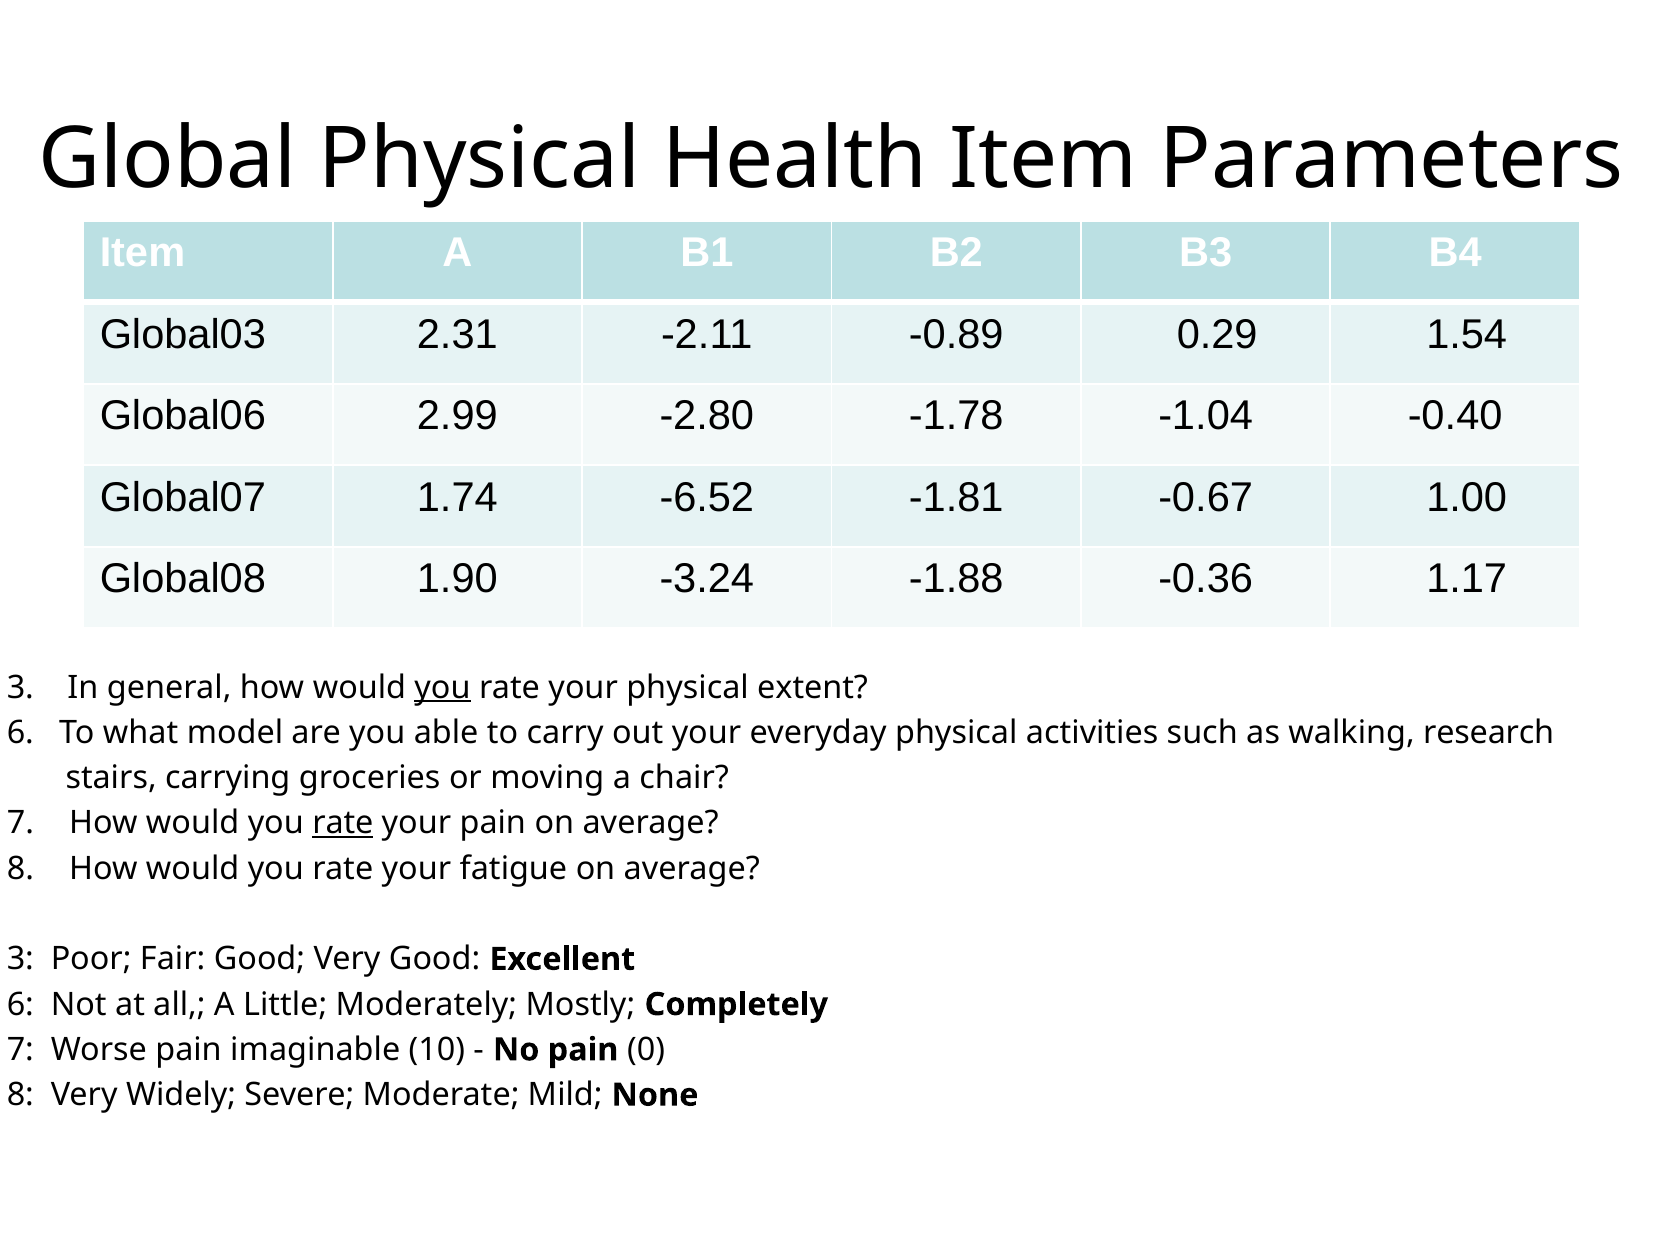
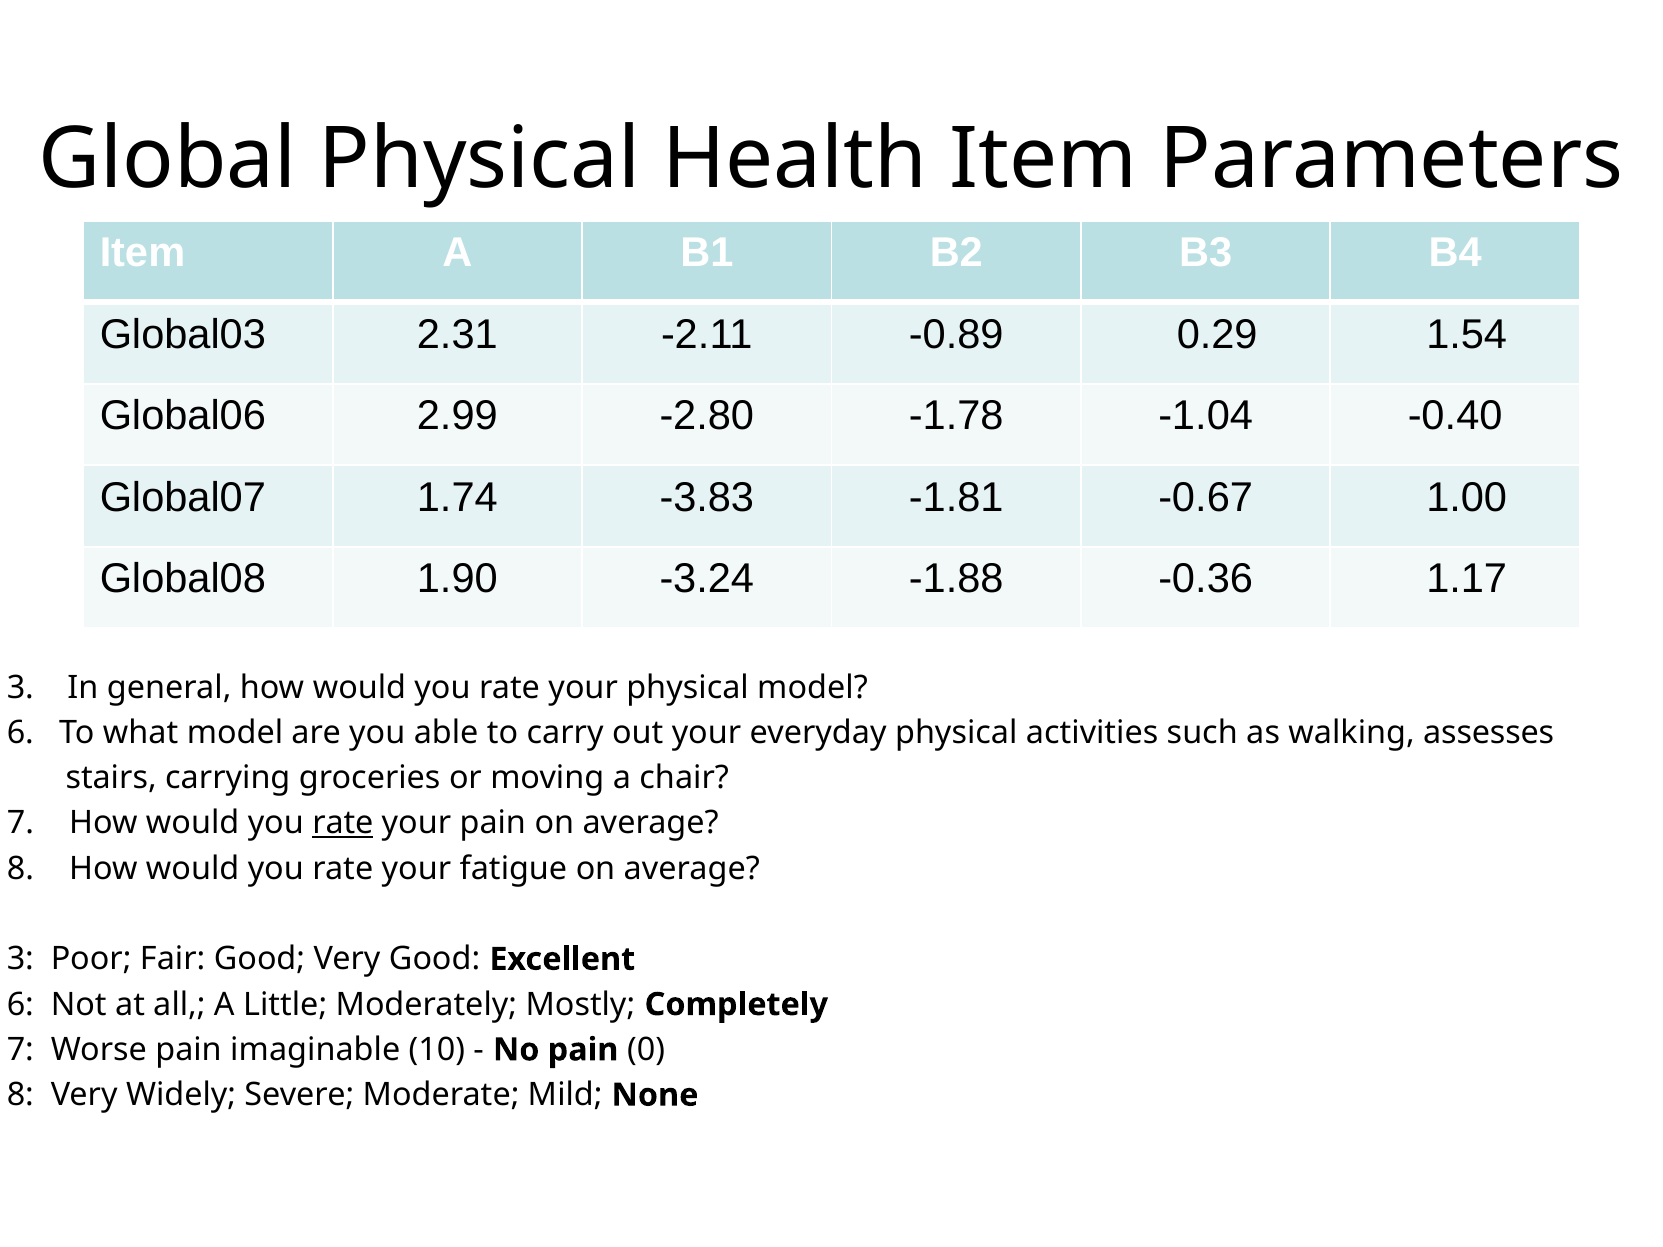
-6.52: -6.52 -> -3.83 (707, 497)
you underline: present -> none (443, 688)
physical extent: extent -> model (813, 688)
research: research -> assesses (1489, 733)
